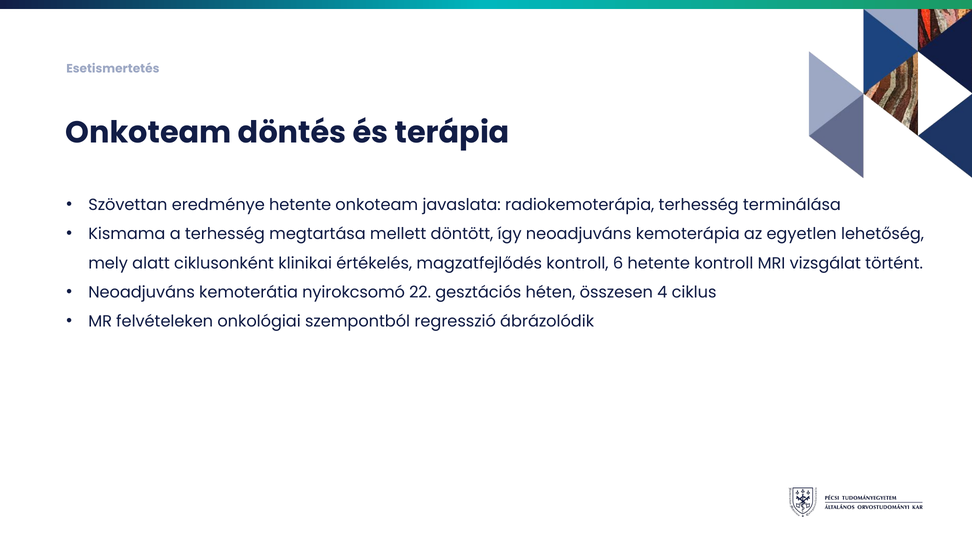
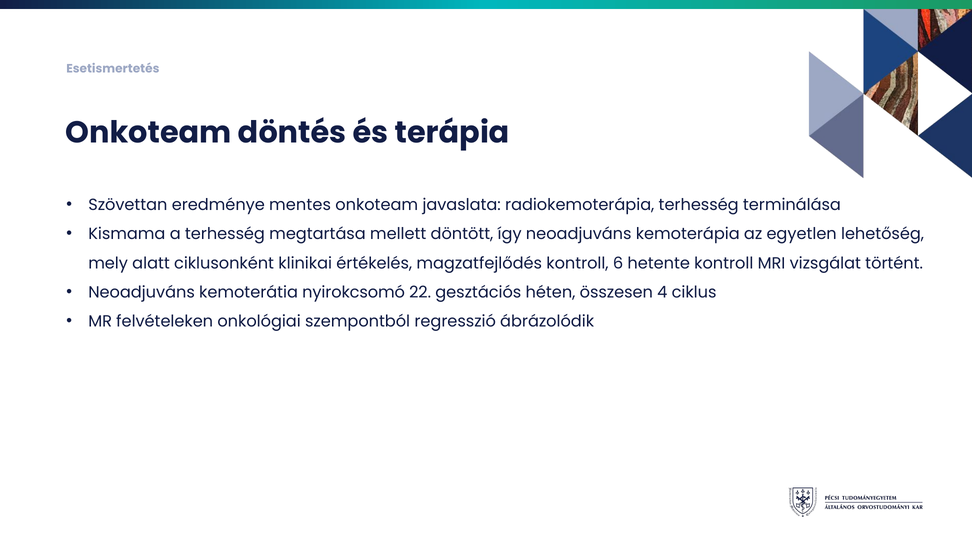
eredménye hetente: hetente -> mentes (300, 205)
